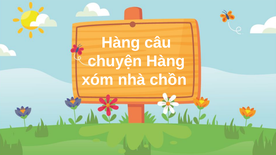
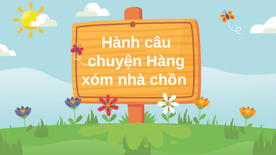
Hàng: Hàng -> Hành (121, 43)
